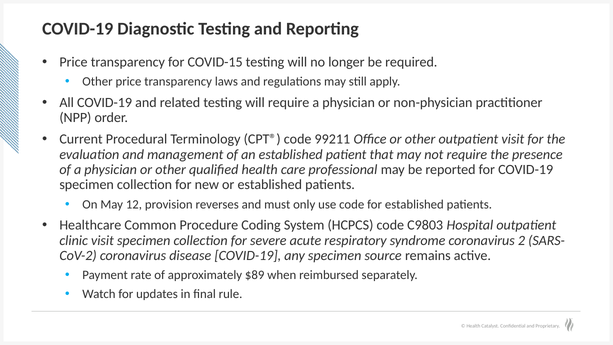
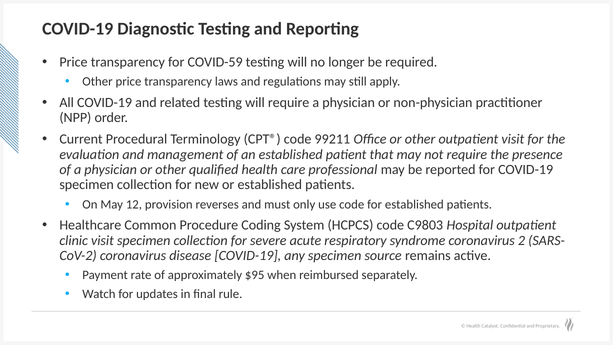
COVID-15: COVID-15 -> COVID-59 (215, 62)
$89: $89 -> $95 (255, 275)
